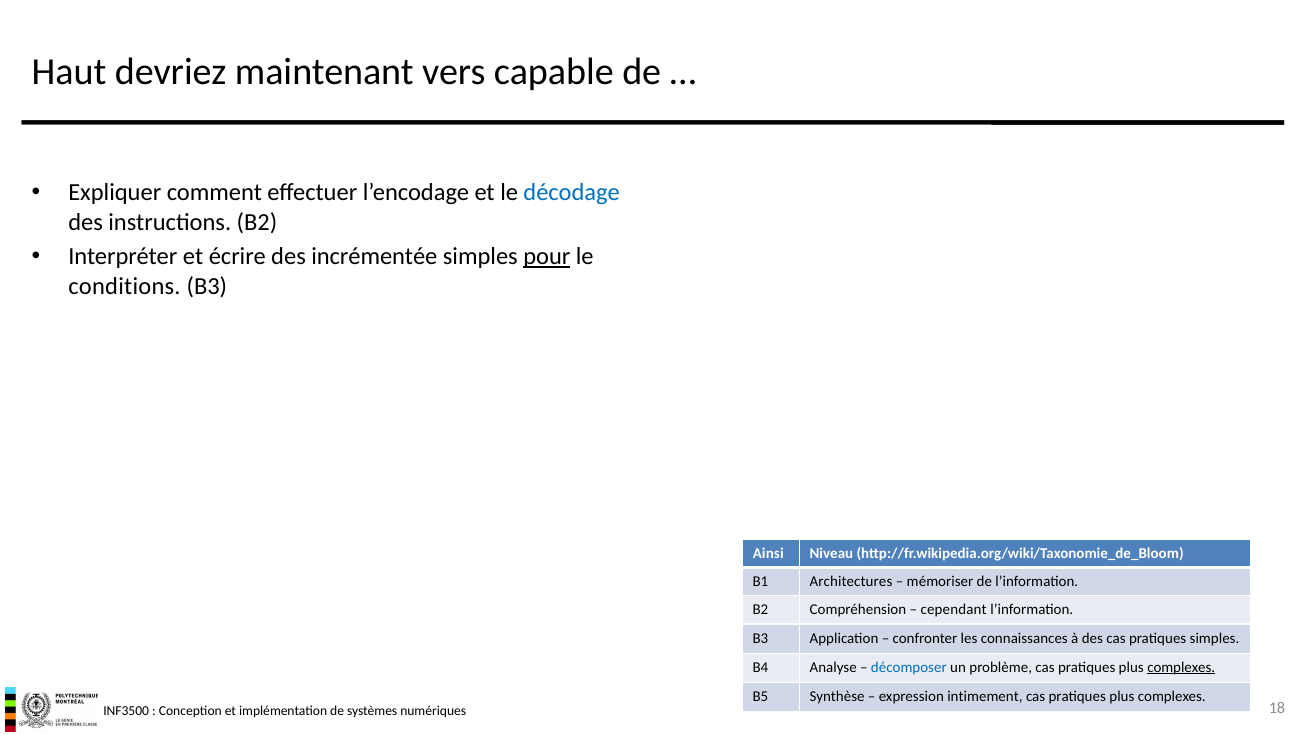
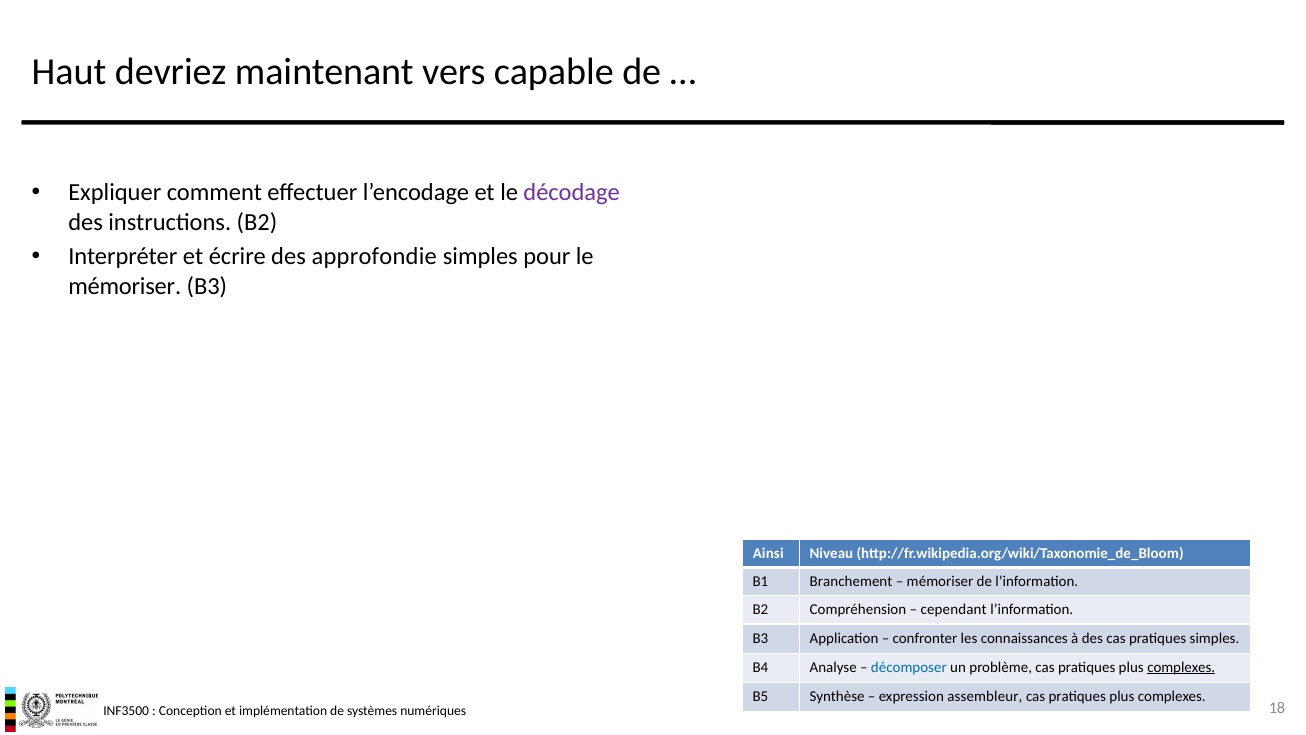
décodage colour: blue -> purple (572, 193)
incrémentée: incrémentée -> approfondie (374, 256)
pour underline: present -> none (547, 256)
conditions: conditions -> mémoriser (125, 286)
Architectures: Architectures -> Branchement (851, 581)
intimement: intimement -> assembleur (985, 696)
